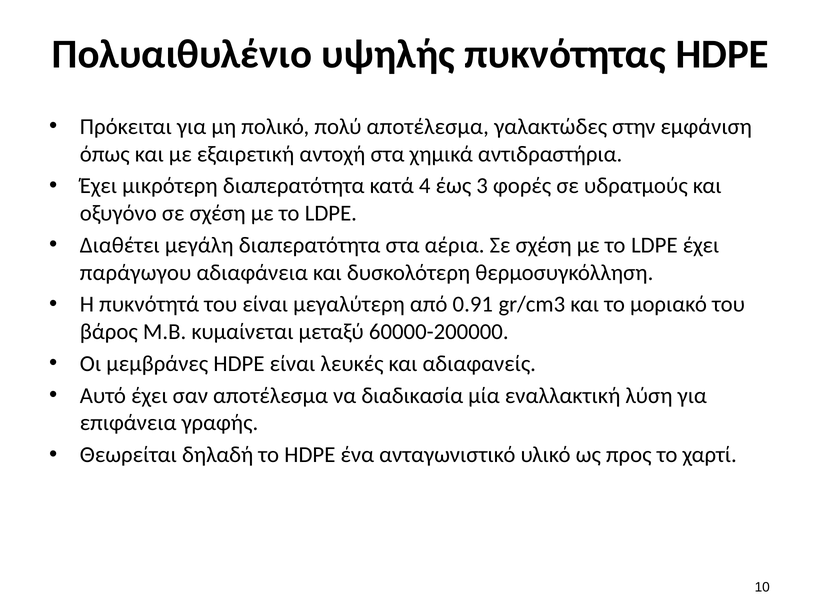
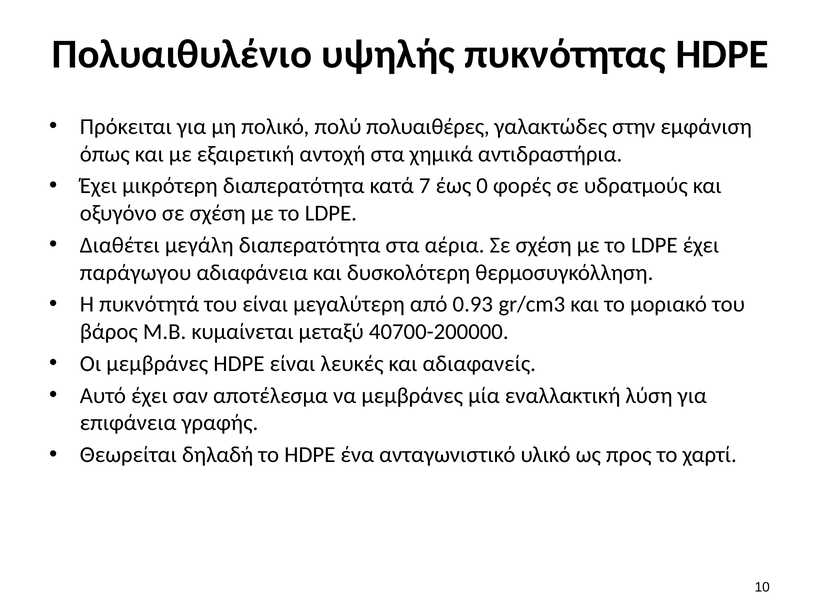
πολύ αποτέλεσμα: αποτέλεσμα -> πολυαιθέρες (428, 127)
4: 4 -> 7 (425, 186)
3: 3 -> 0 (482, 186)
0.91: 0.91 -> 0.93 (473, 304)
60000-200000: 60000-200000 -> 40700-200000 (439, 331)
να διαδικασία: διαδικασία -> μεμβράνες (412, 395)
